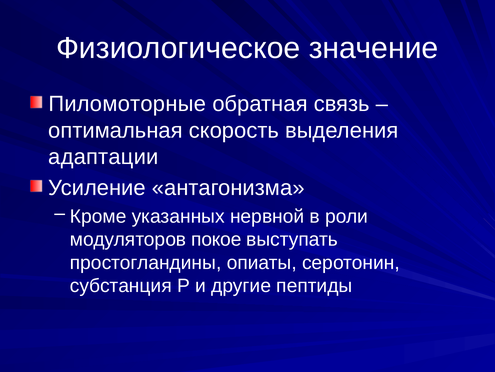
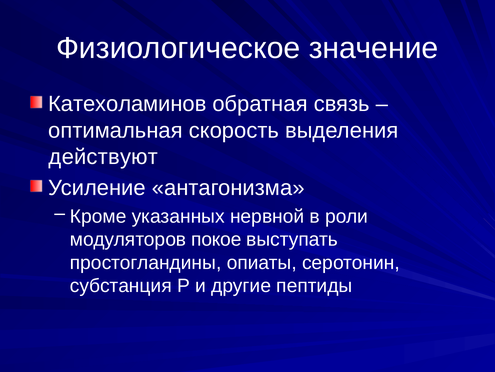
Пиломоторные: Пиломоторные -> Катехоламинов (127, 104)
адаптации: адаптации -> действуют (103, 157)
